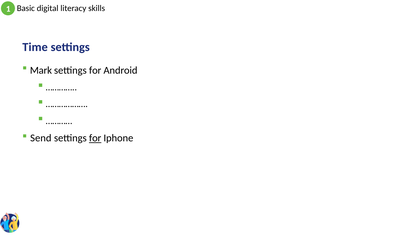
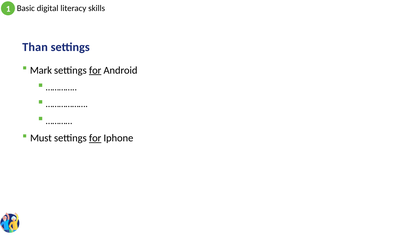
Time: Time -> Than (35, 47)
for underline: none -> present (95, 70)
Send: Send -> Must (41, 138)
